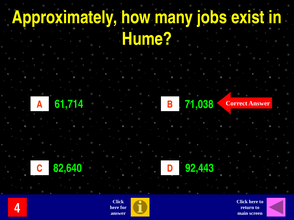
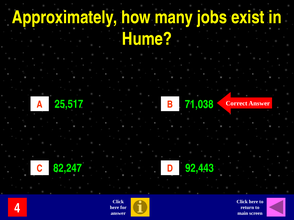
61,714: 61,714 -> 25,517 (69, 104)
82,640: 82,640 -> 82,247 (68, 169)
